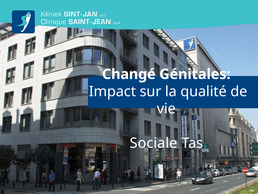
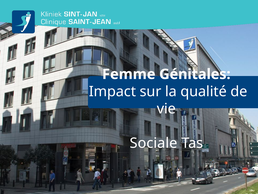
Changé: Changé -> Femme (129, 74)
